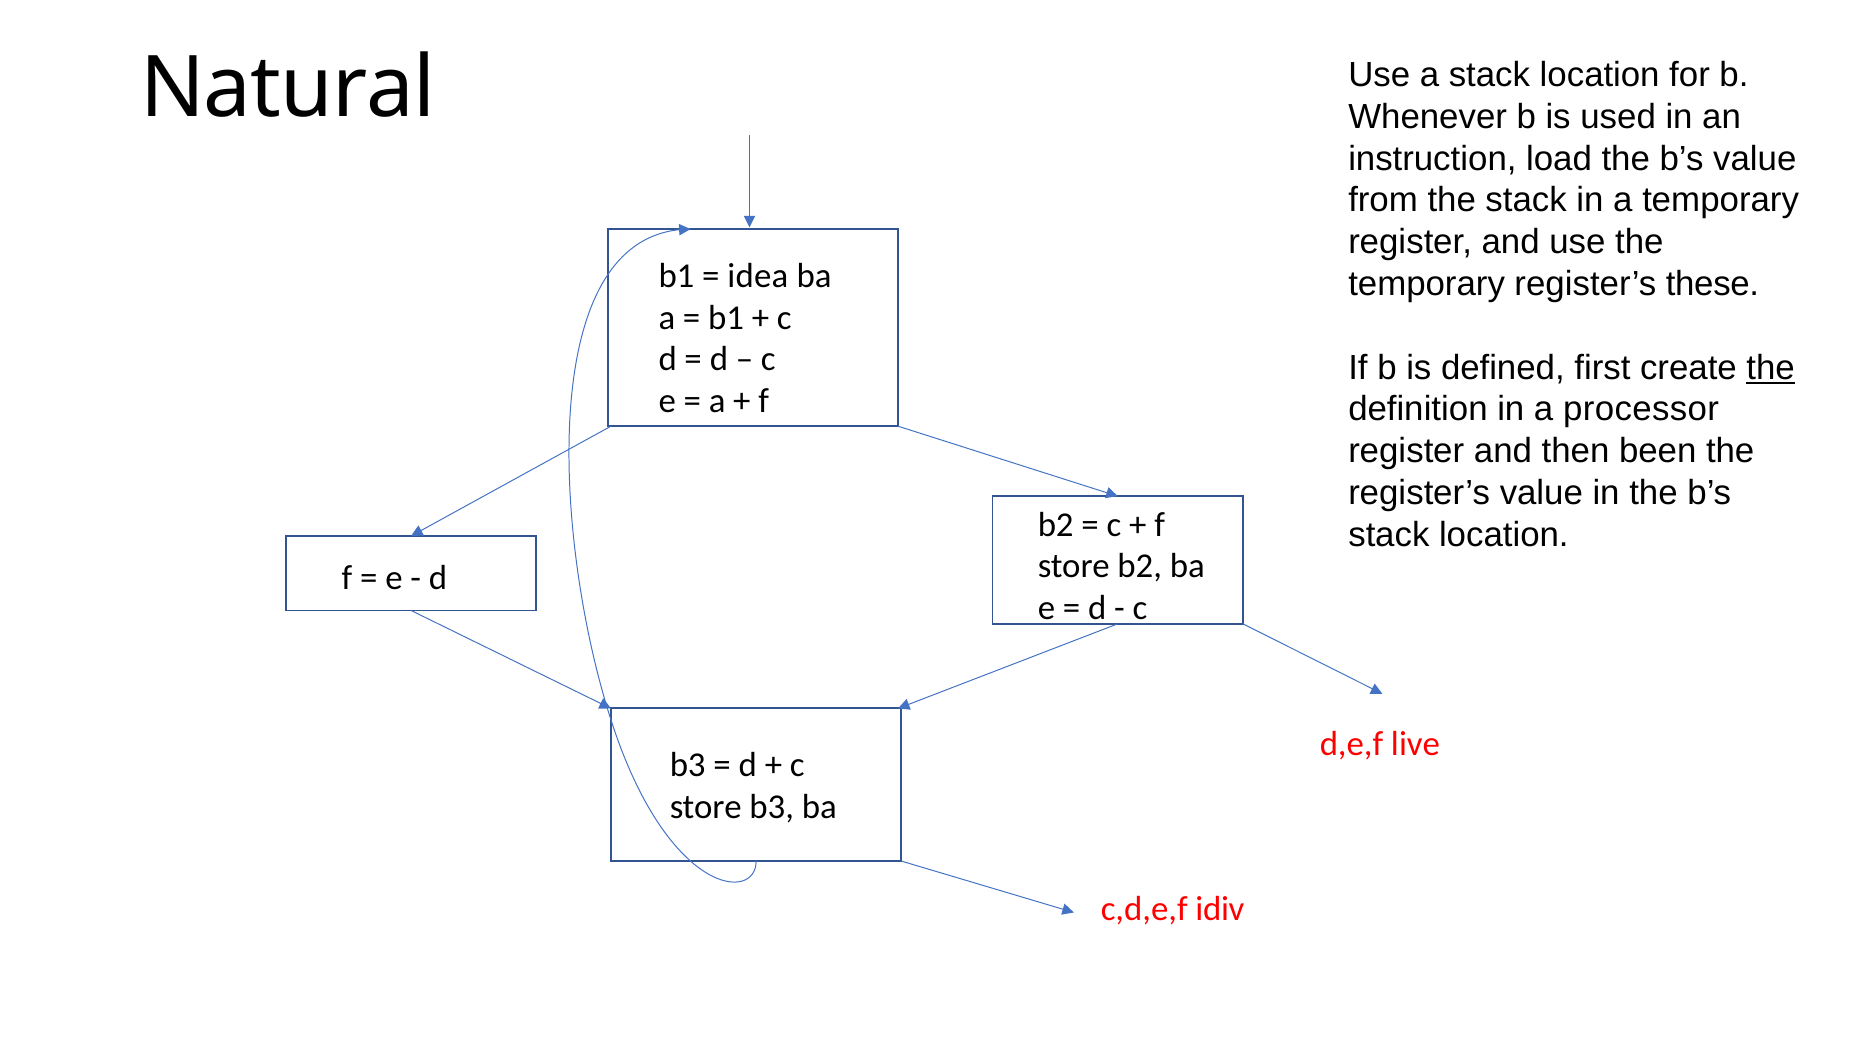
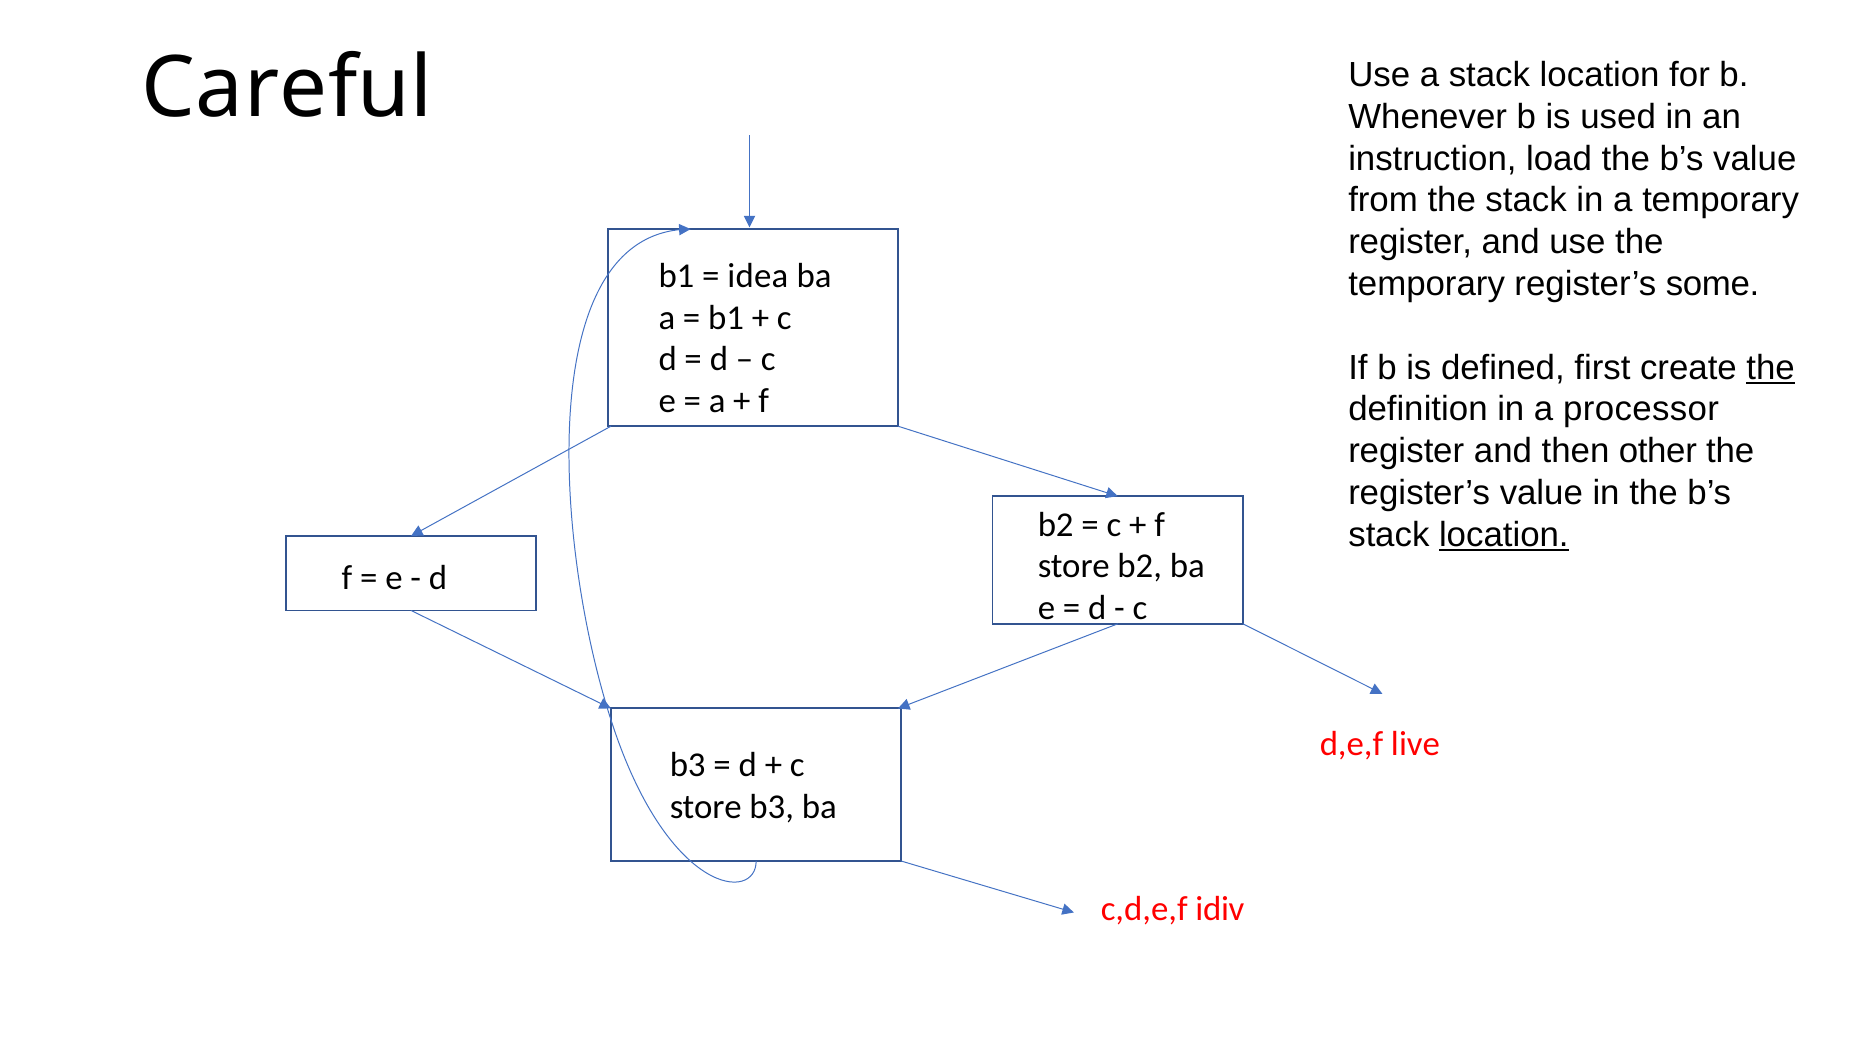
Natural: Natural -> Careful (287, 89)
these: these -> some (1713, 284)
been: been -> other (1658, 451)
location underline: none -> present (1504, 535)
